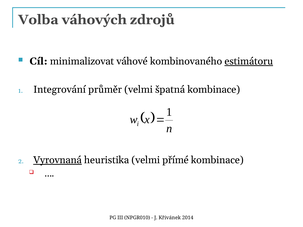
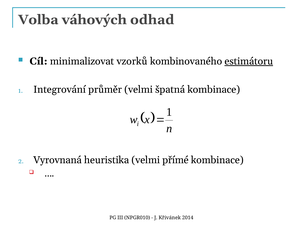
zdrojů: zdrojů -> odhad (152, 20)
váhové: váhové -> vzorků (132, 61)
Vyrovnaná underline: present -> none (58, 160)
